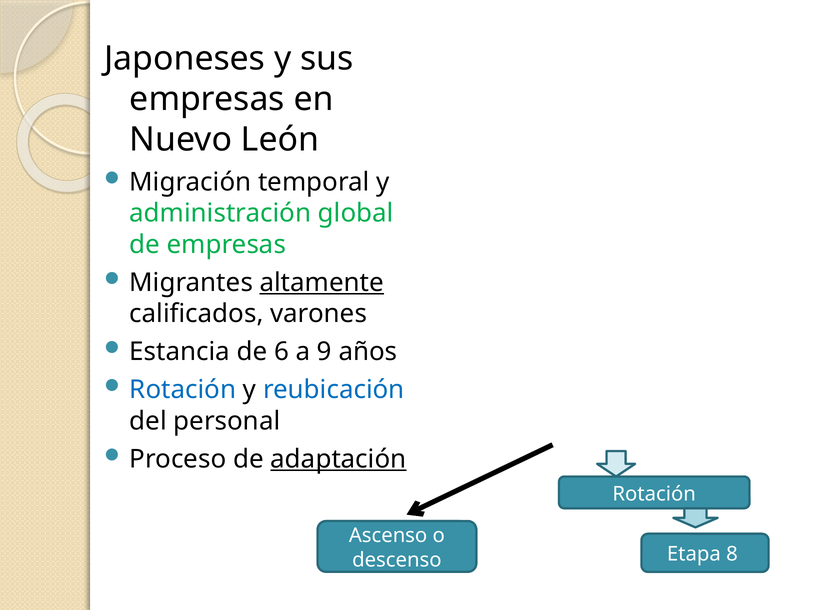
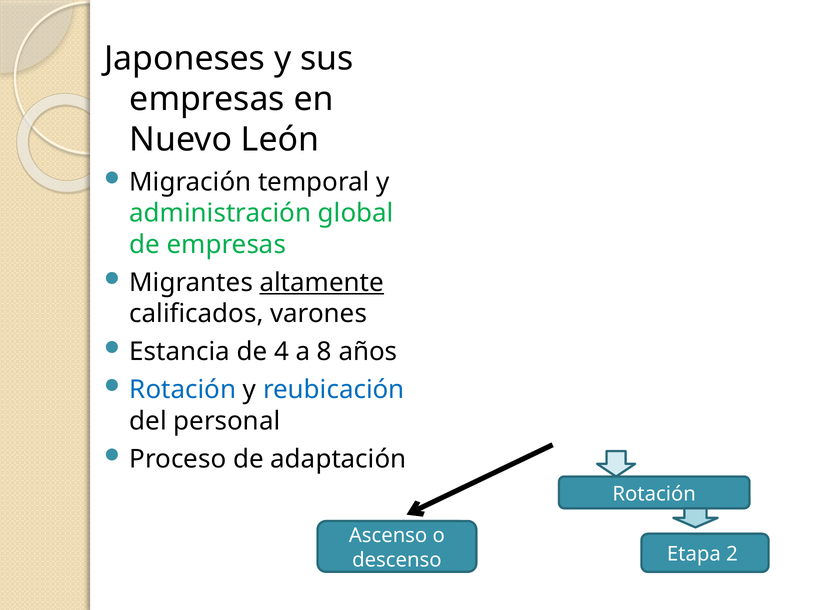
6: 6 -> 4 (282, 352)
9: 9 -> 8 (324, 352)
adaptación underline: present -> none (338, 459)
8: 8 -> 2 (732, 554)
